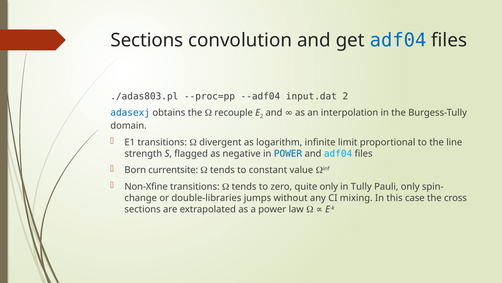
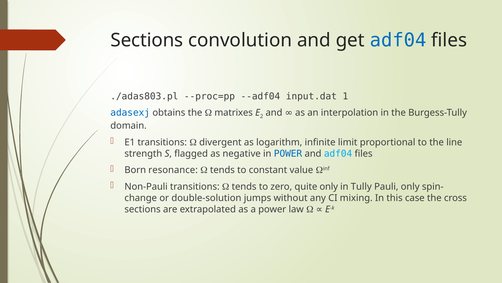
input.dat 2: 2 -> 1 (345, 96)
recouple: recouple -> matrixes (234, 113)
currentsite: currentsite -> resonance (173, 170)
Non-Xfine: Non-Xfine -> Non-Pauli (146, 186)
double-libraries: double-libraries -> double-solution (206, 198)
